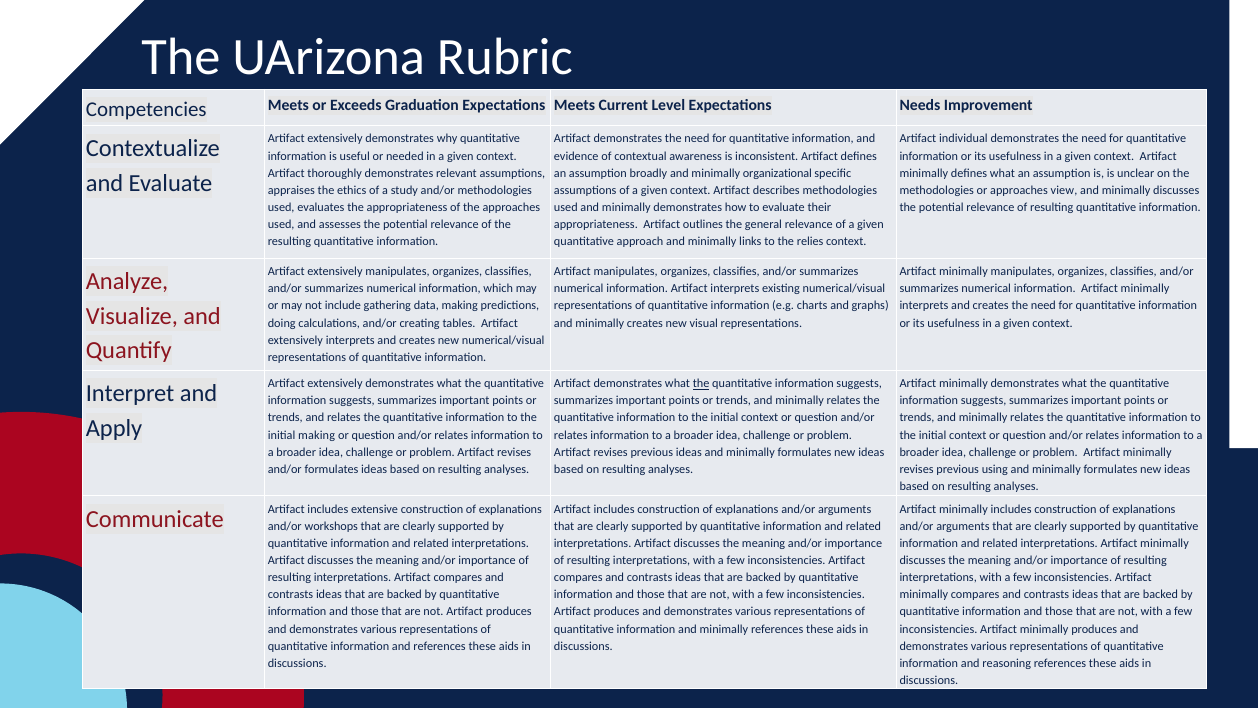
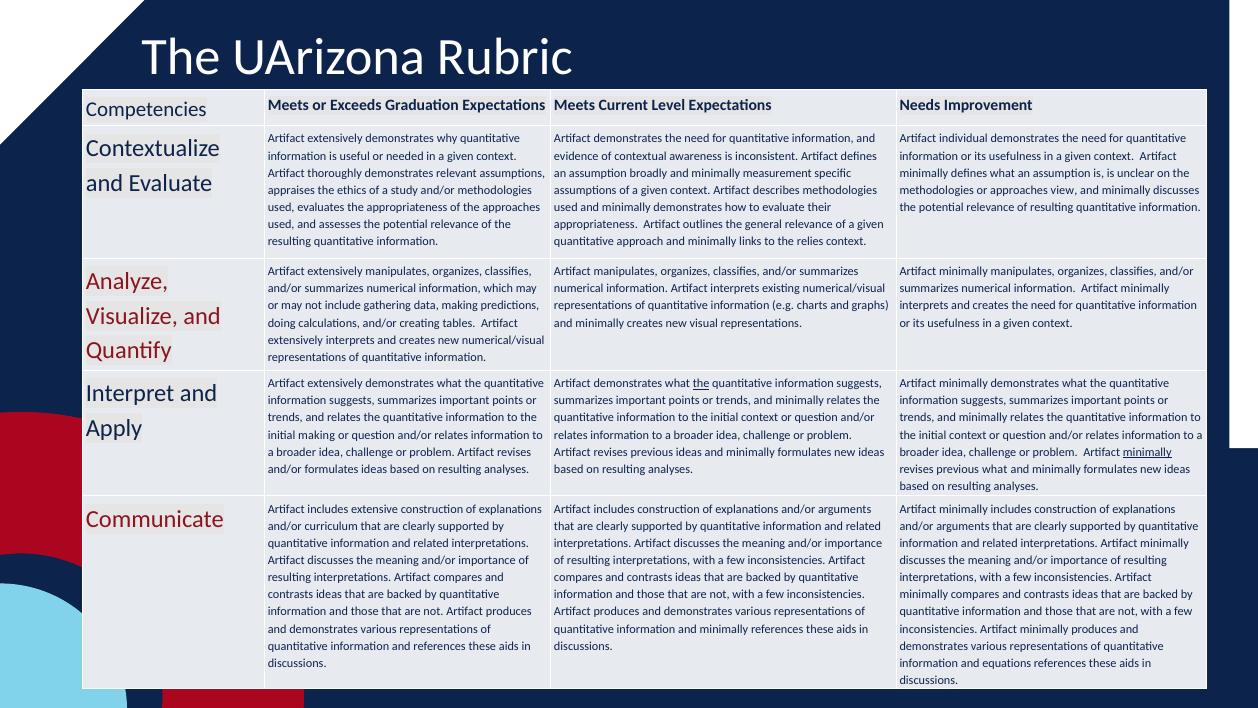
organizational: organizational -> measurement (777, 173)
minimally underline: none -> present (1147, 452)
previous using: using -> what (995, 469)
workshops: workshops -> curriculum (331, 526)
reasoning: reasoning -> equations (1007, 663)
